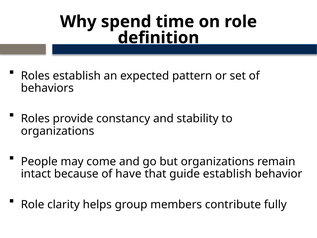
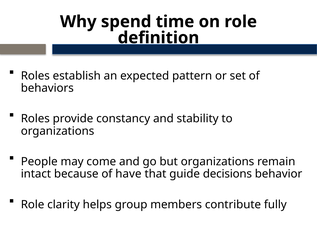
guide establish: establish -> decisions (227, 174)
